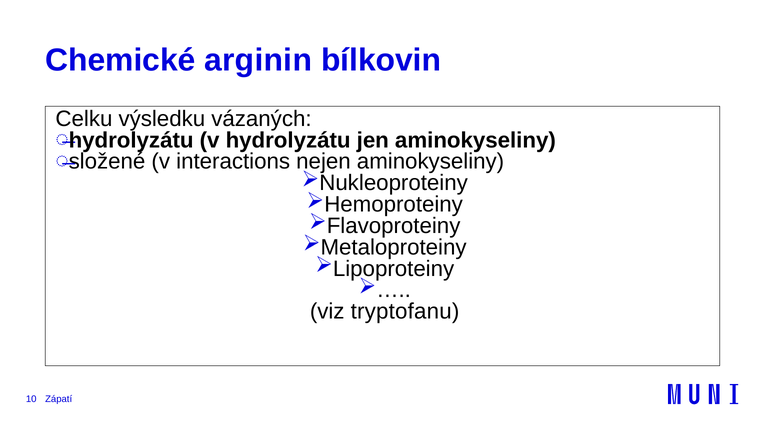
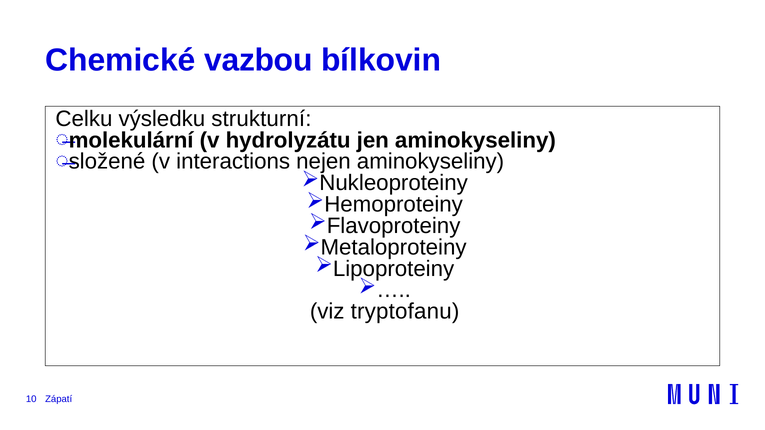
arginin: arginin -> vazbou (258, 60)
vázaných: vázaných -> strukturní (261, 119)
hydrolyzátu: hydrolyzátu -> molekulární (131, 140)
